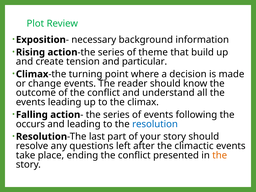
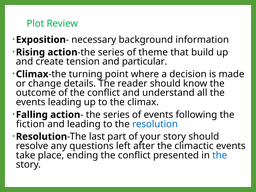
change events: events -> details (80, 83)
occurs: occurs -> fiction (30, 124)
the colour: orange -> blue (220, 155)
